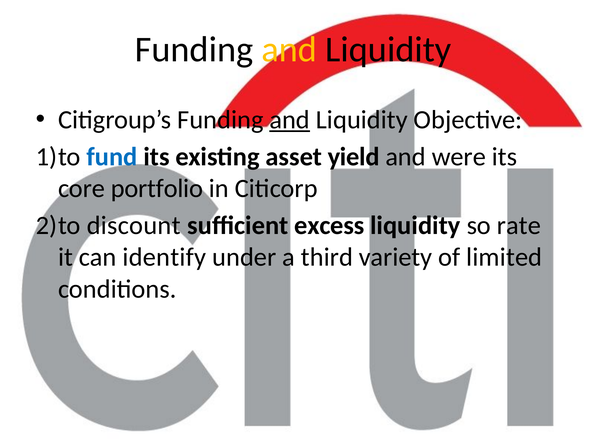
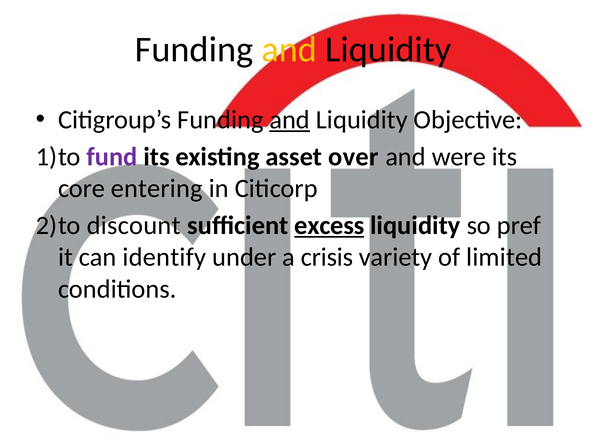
fund colour: blue -> purple (112, 157)
yield: yield -> over (353, 157)
portfolio: portfolio -> entering (157, 189)
excess underline: none -> present (329, 226)
rate: rate -> pref (519, 226)
third: third -> crisis (327, 257)
